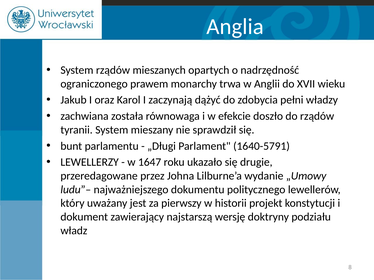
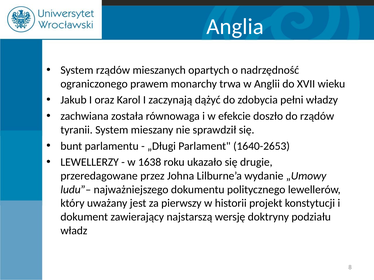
1640-5791: 1640-5791 -> 1640-2653 (261, 146)
1647: 1647 -> 1638 (150, 162)
